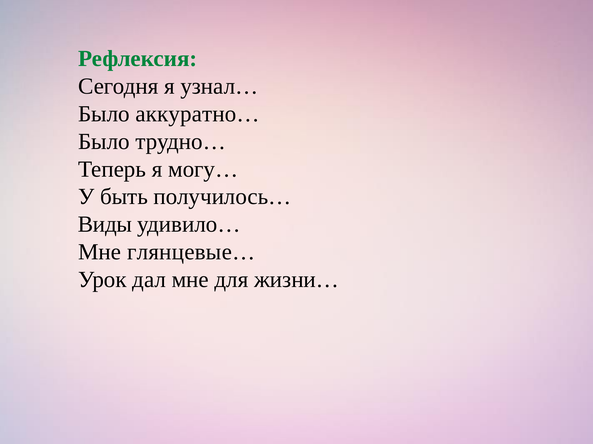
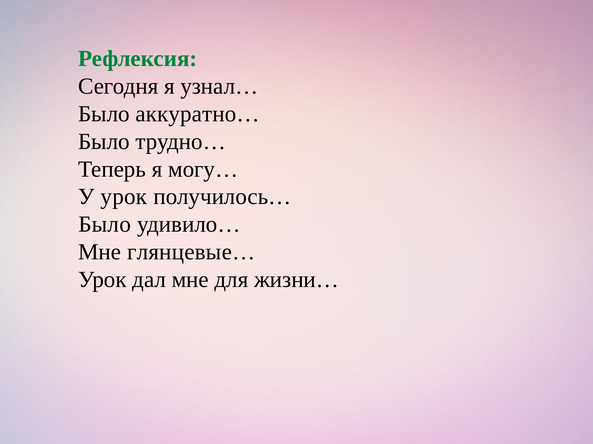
У быть: быть -> урок (124, 197)
Виды: Виды -> Было (105, 225)
